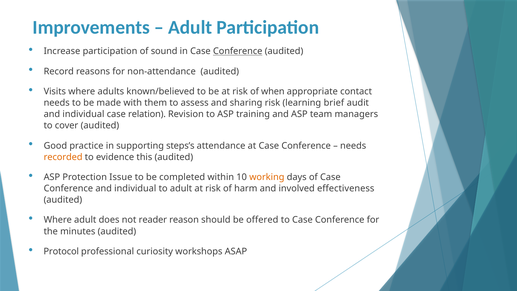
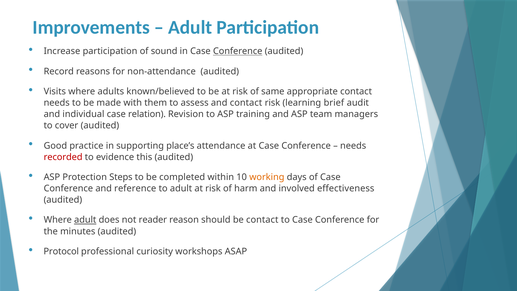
when: when -> same (273, 91)
and sharing: sharing -> contact (246, 103)
steps’s: steps’s -> place’s (180, 146)
recorded colour: orange -> red (63, 157)
Issue: Issue -> Steps (121, 177)
Conference and individual: individual -> reference (135, 188)
adult underline: none -> present (85, 220)
be offered: offered -> contact (262, 220)
